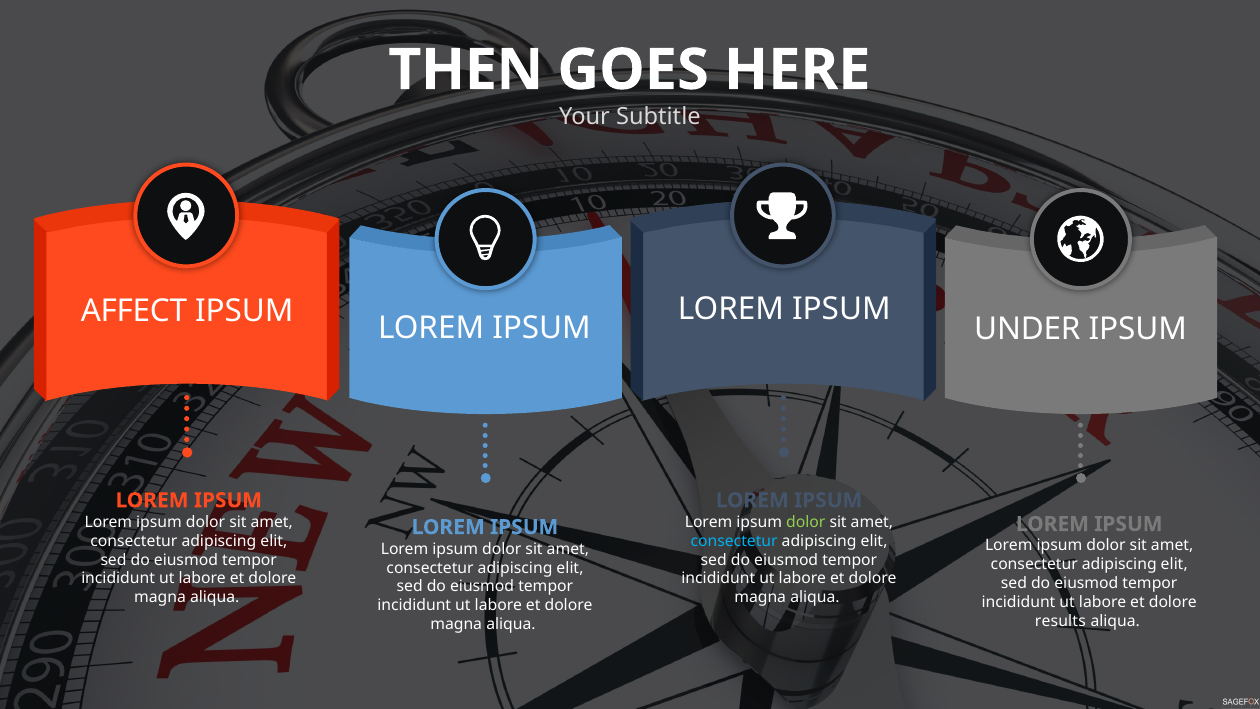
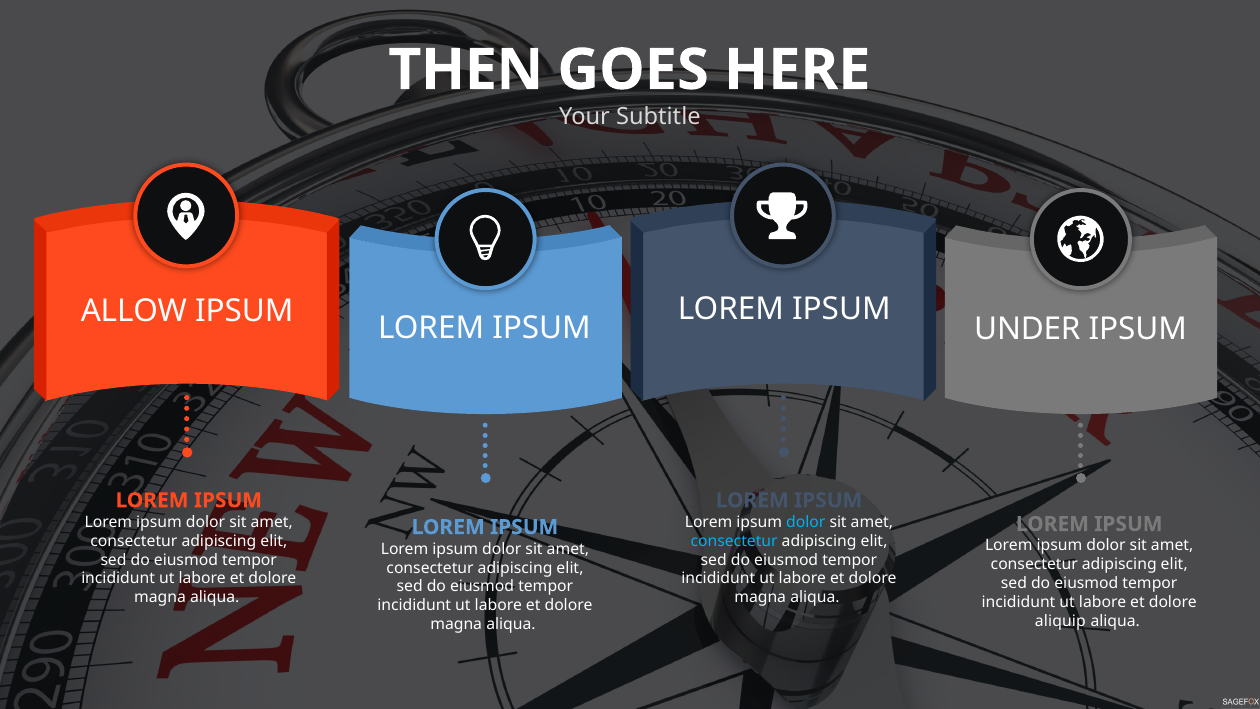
AFFECT: AFFECT -> ALLOW (134, 311)
dolor colour: light green -> light blue (806, 522)
results: results -> aliquip (1060, 621)
